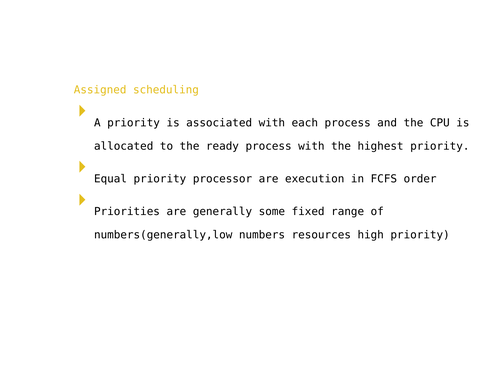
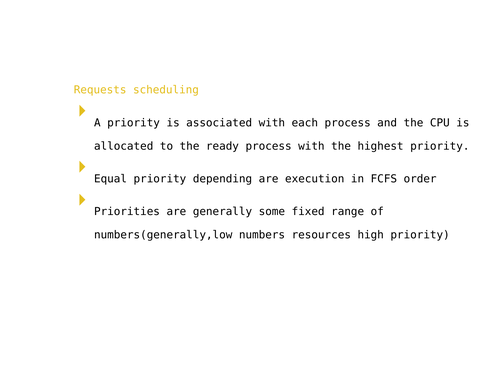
Assigned: Assigned -> Requests (100, 90)
processor: processor -> depending (222, 179)
